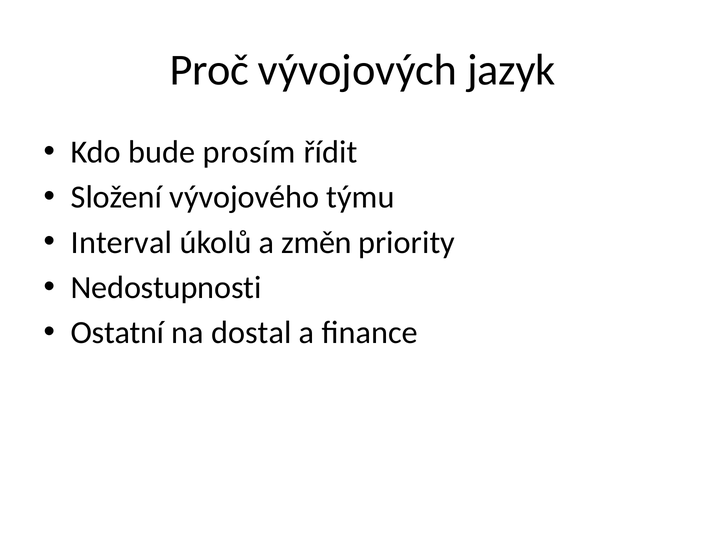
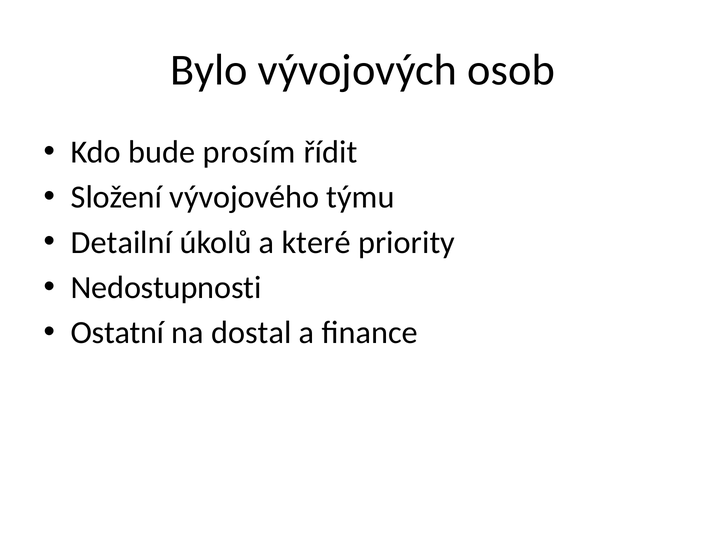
Proč: Proč -> Bylo (209, 70)
jazyk: jazyk -> osob (511, 70)
Interval: Interval -> Detailní (121, 243)
změn: změn -> které (316, 243)
